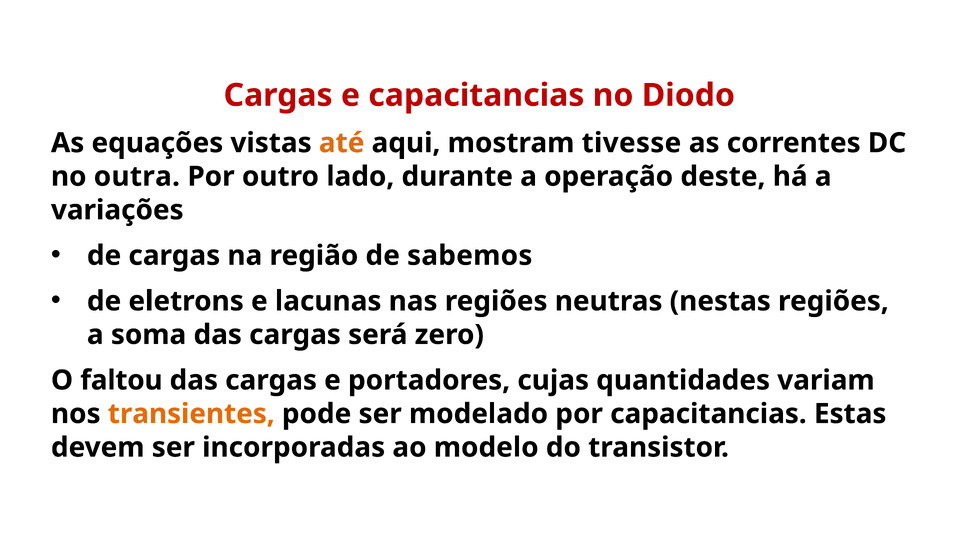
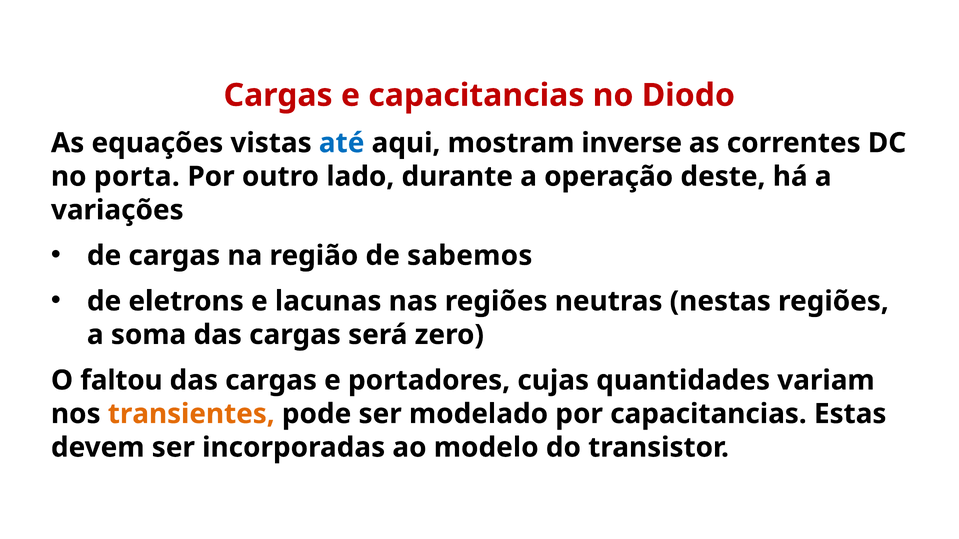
até colour: orange -> blue (342, 143)
tivesse: tivesse -> inverse (632, 143)
outra: outra -> porta (137, 177)
